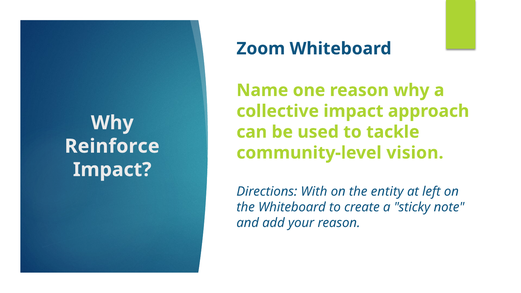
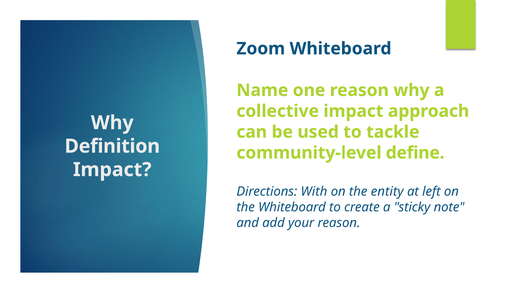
Reinforce: Reinforce -> Definition (112, 146)
vision: vision -> define (415, 153)
